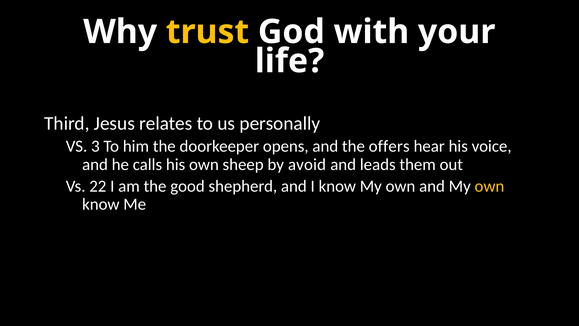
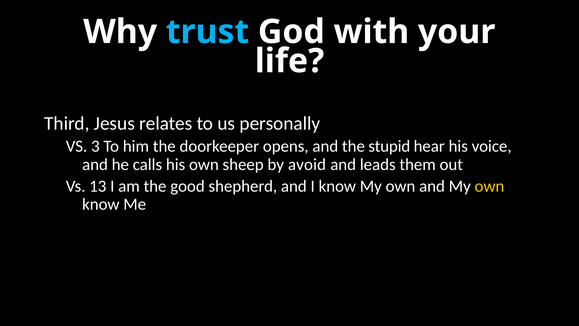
trust colour: yellow -> light blue (208, 32)
offers: offers -> stupid (389, 146)
22: 22 -> 13 (98, 186)
